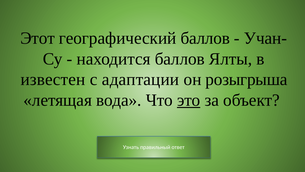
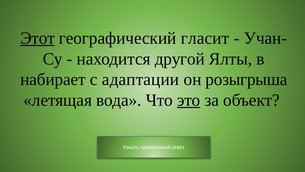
Этот underline: none -> present (38, 38)
географический баллов: баллов -> гласит (205, 38)
находится баллов: баллов -> другой (180, 59)
известен: известен -> набирает (53, 79)
